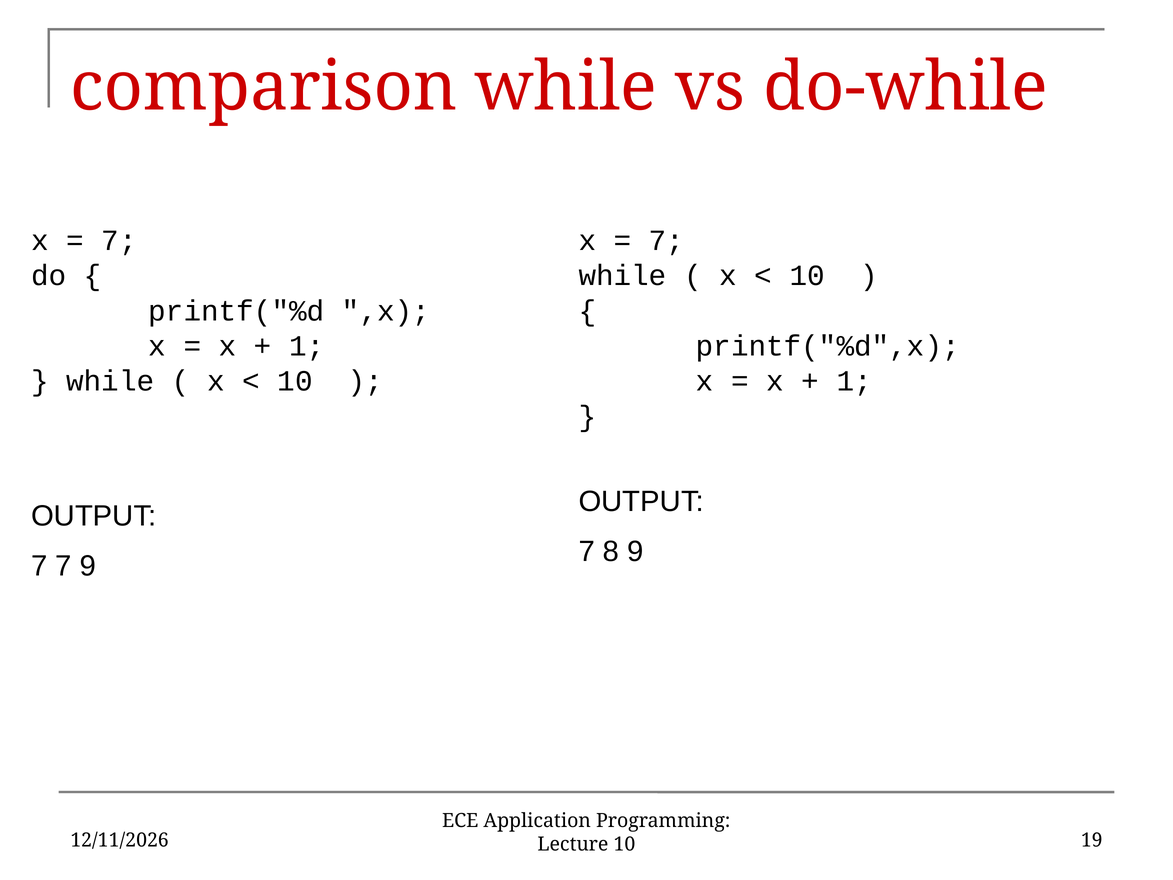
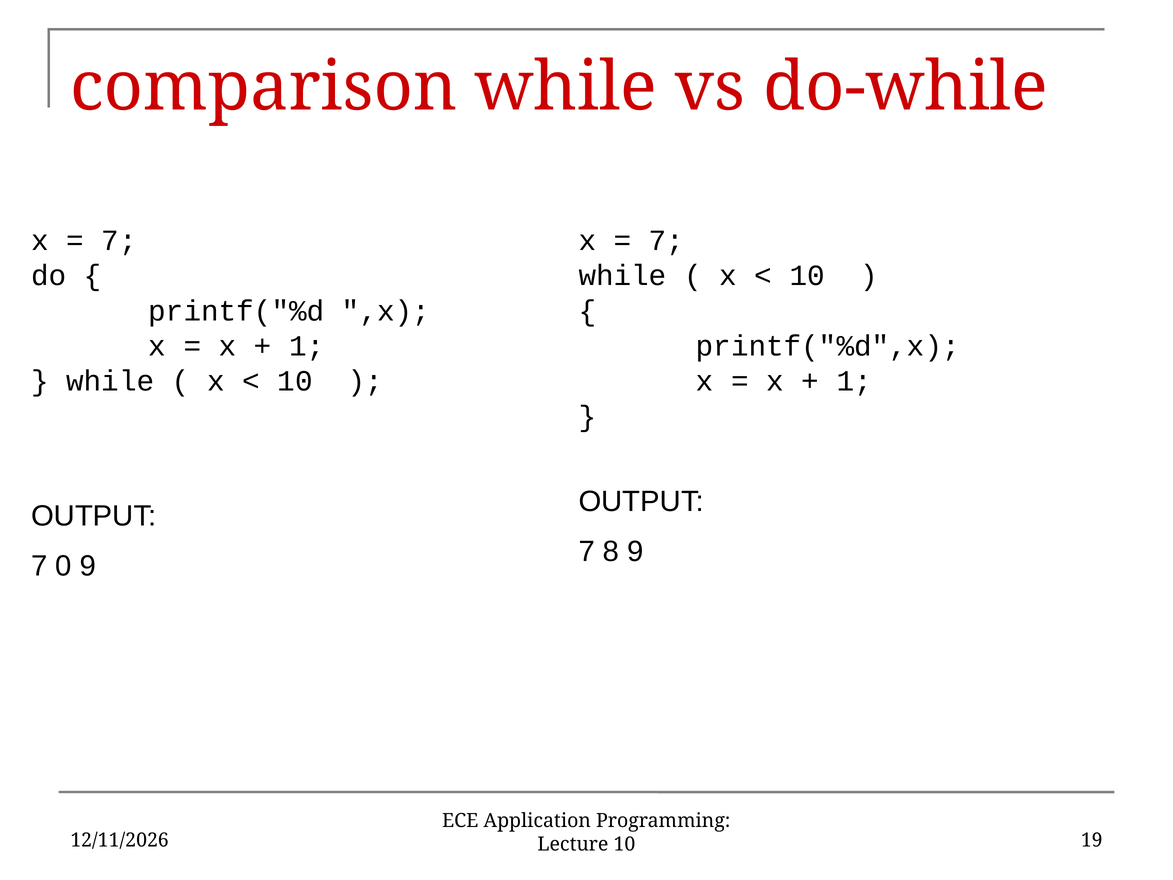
7 7: 7 -> 0 (64, 566)
